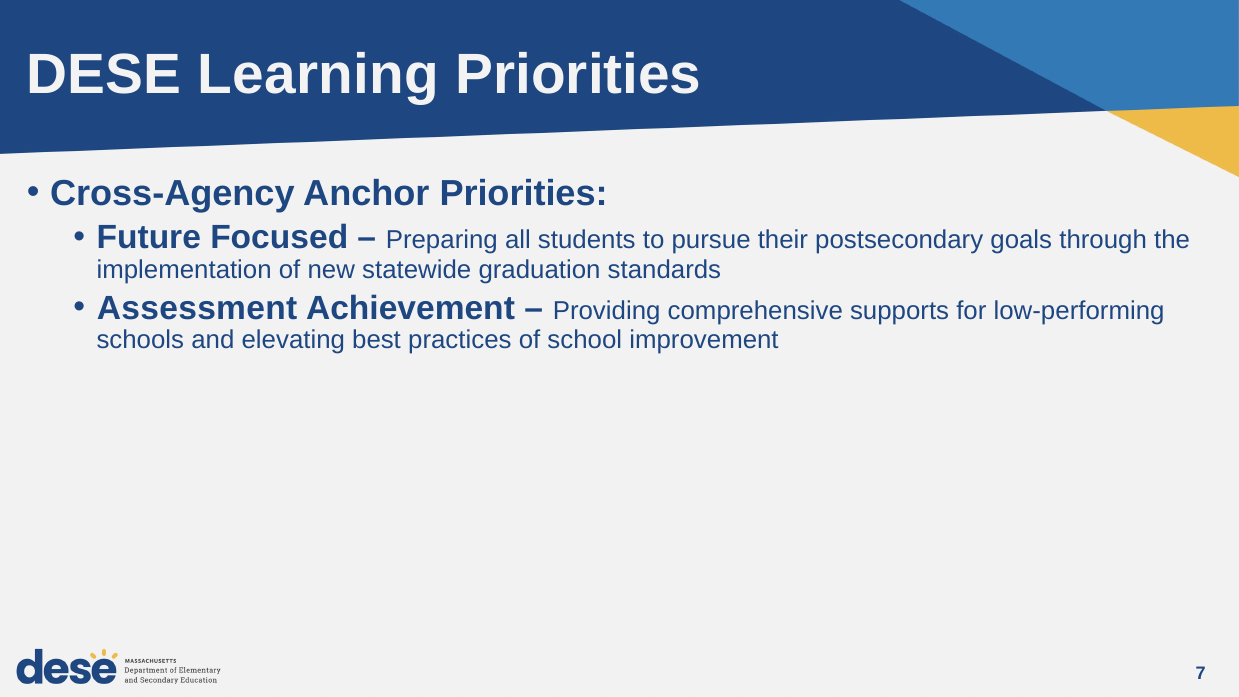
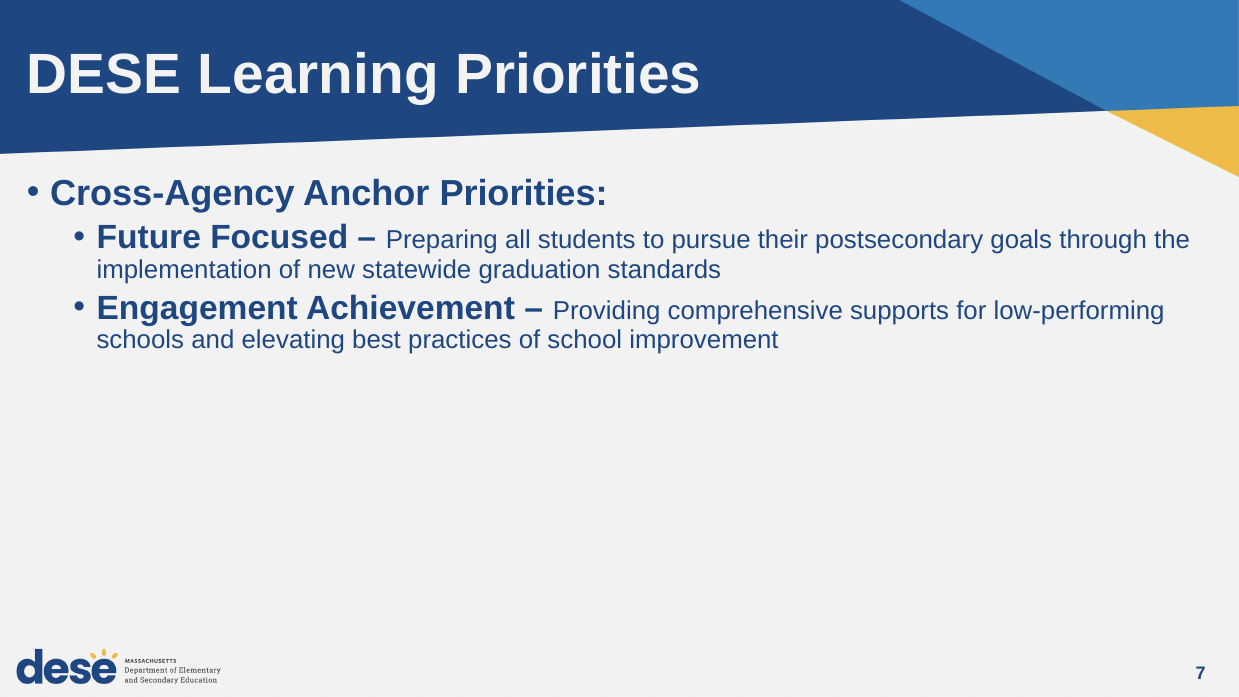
Assessment: Assessment -> Engagement (197, 308)
